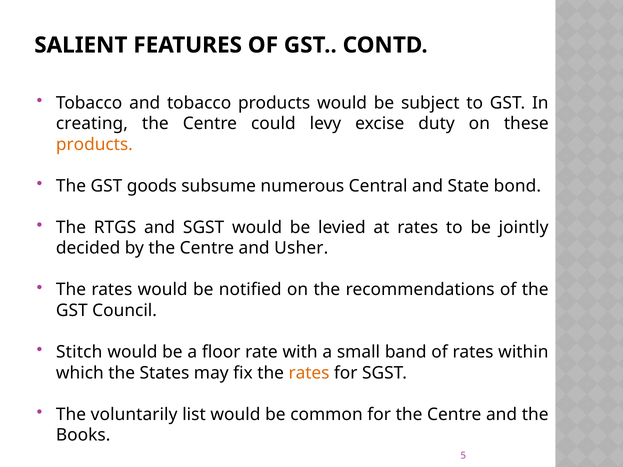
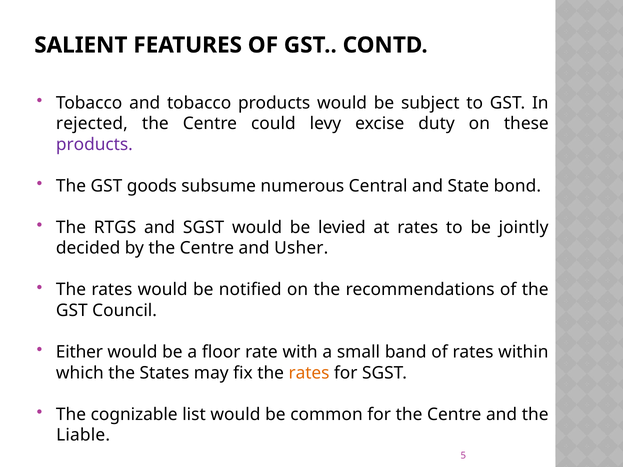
creating: creating -> rejected (92, 124)
products colour: orange -> purple (94, 144)
Stitch: Stitch -> Either (79, 352)
voluntarily: voluntarily -> cognizable (134, 415)
Books: Books -> Liable (83, 435)
